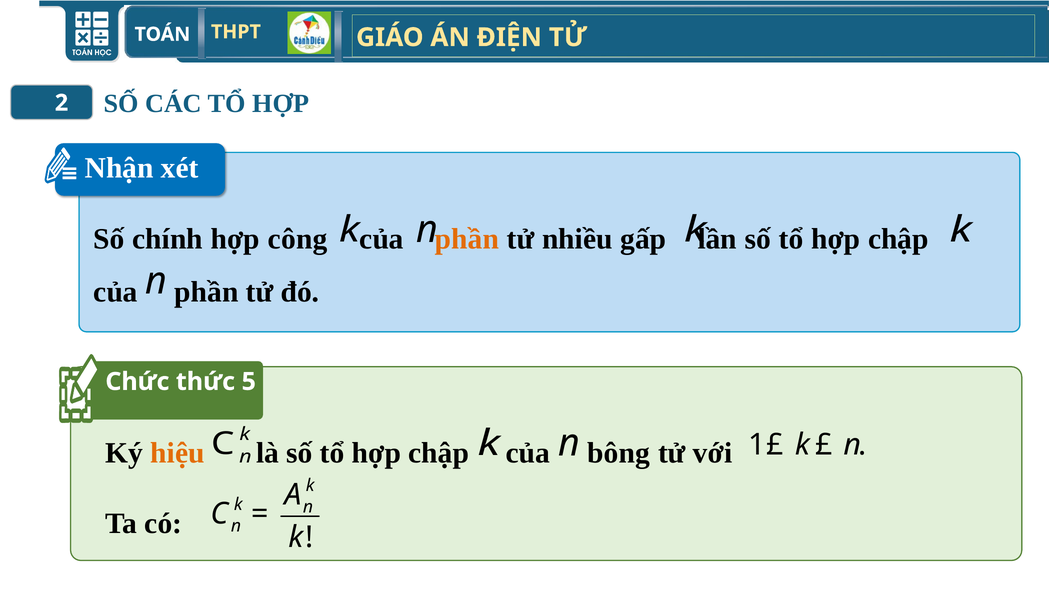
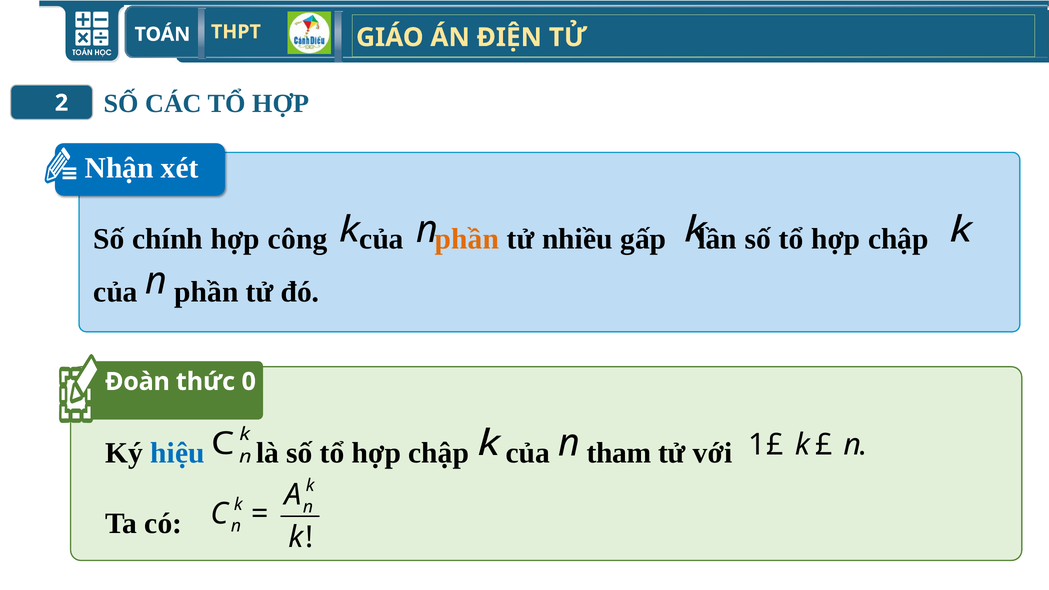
Chức: Chức -> Đoàn (137, 382)
5: 5 -> 0 (249, 382)
hiệu colour: orange -> blue (177, 453)
bông: bông -> tham (619, 453)
